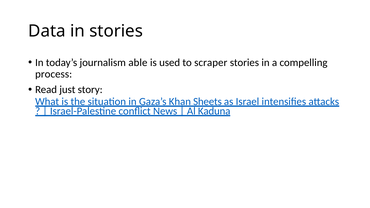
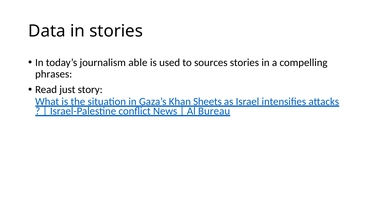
scraper: scraper -> sources (211, 63)
process: process -> phrases (54, 74)
Kaduna: Kaduna -> Bureau (214, 111)
